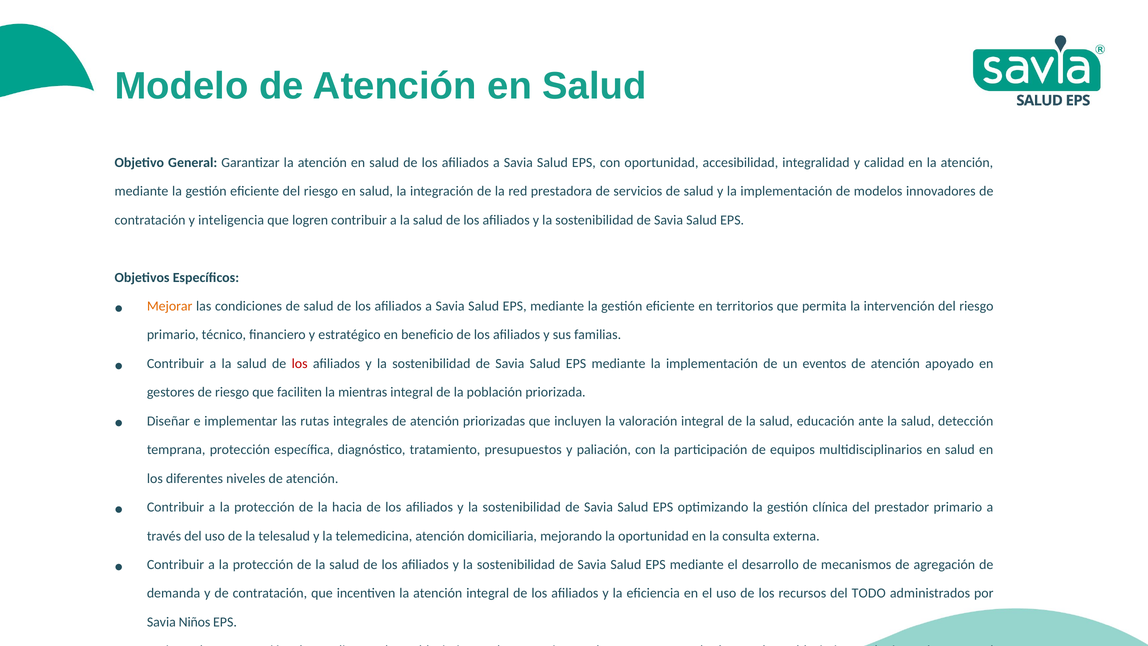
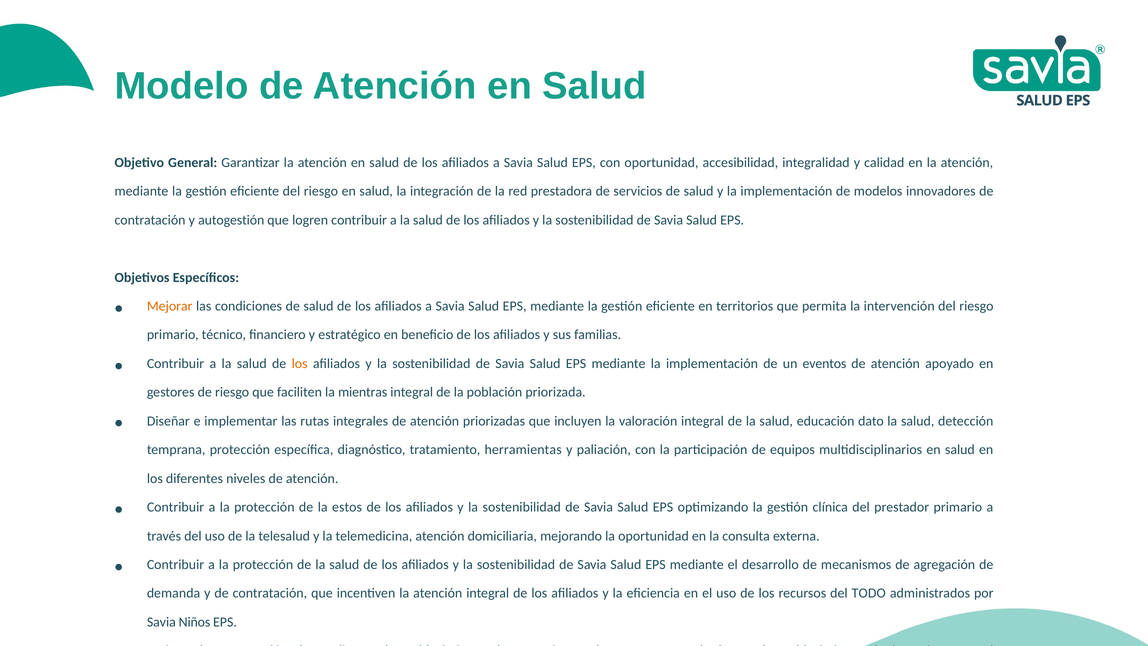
inteligencia: inteligencia -> autogestión (231, 220)
los colour: red -> orange (300, 364)
ante: ante -> dato (871, 421)
presupuestos: presupuestos -> herramientas (523, 450)
hacia: hacia -> estos (347, 507)
